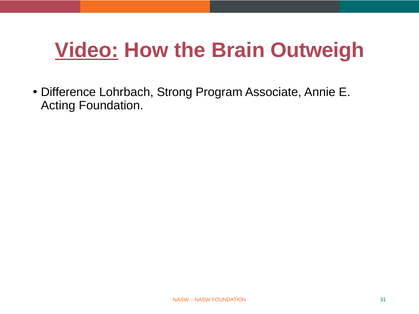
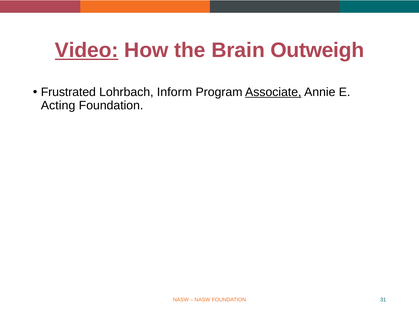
Difference: Difference -> Frustrated (68, 92)
Strong: Strong -> Inform (174, 92)
Associate underline: none -> present (273, 92)
